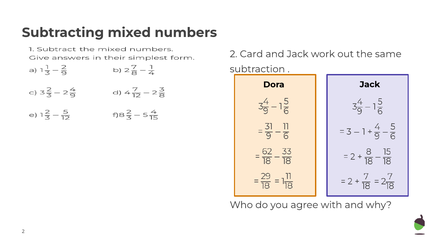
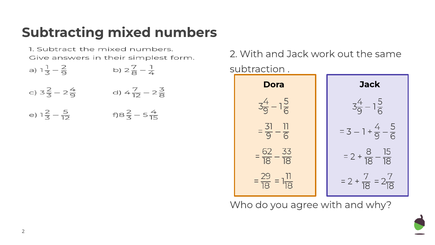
2 Card: Card -> With (251, 54)
